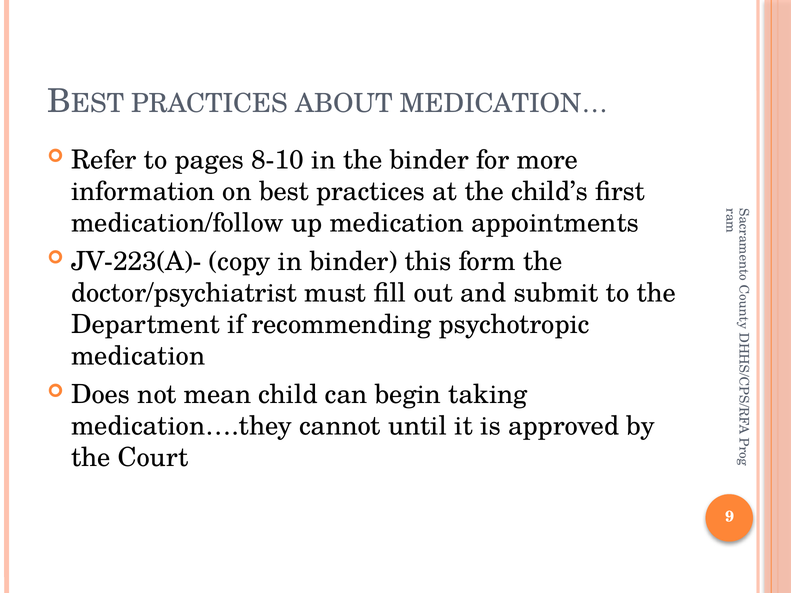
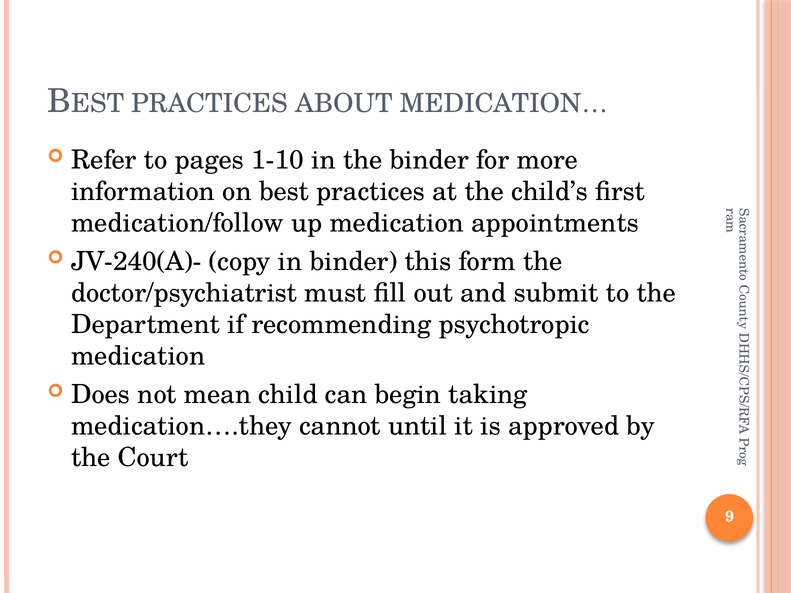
8-10: 8-10 -> 1-10 (278, 160)
JV-223(A)-: JV-223(A)- -> JV-240(A)- (136, 262)
